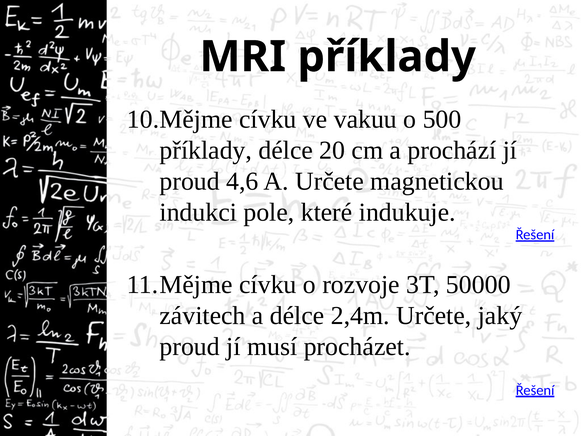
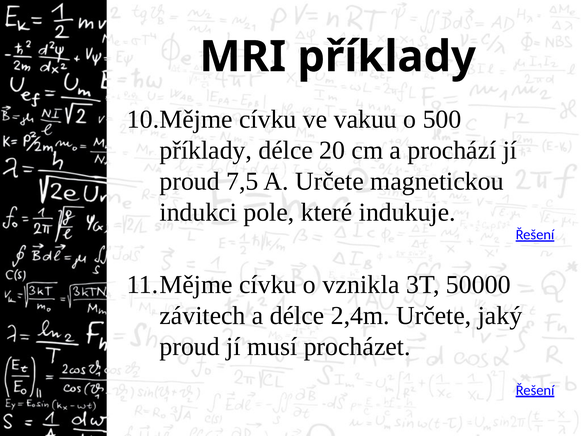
4,6: 4,6 -> 7,5 (242, 181)
rozvoje: rozvoje -> vznikla (361, 285)
